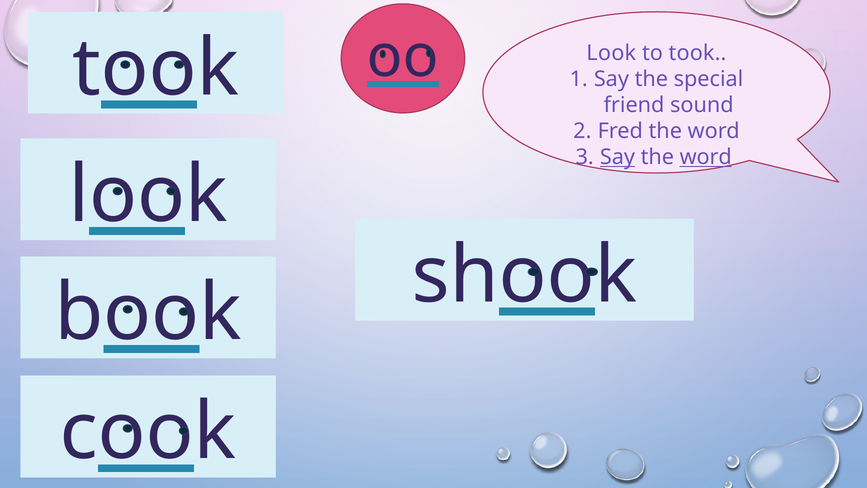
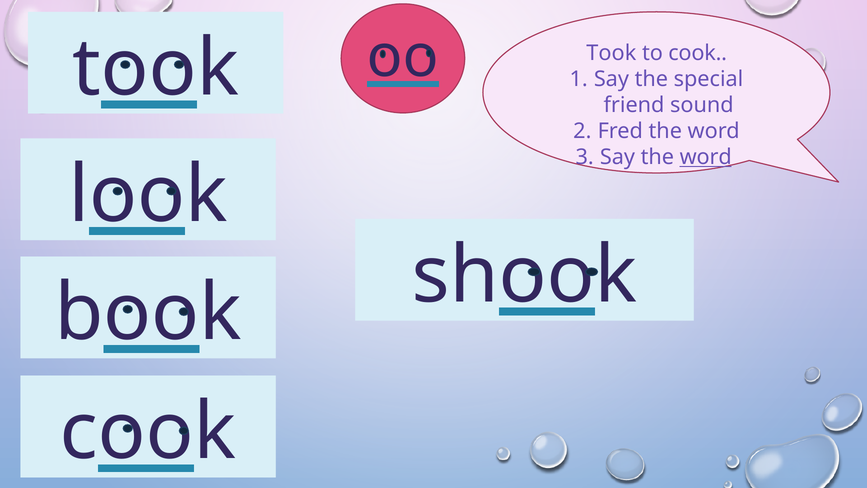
took Look: Look -> Took (611, 53)
to took: took -> cook (698, 53)
Say underline: present -> none (617, 157)
